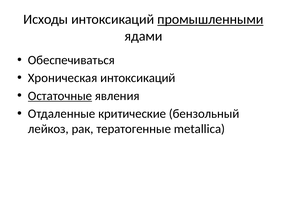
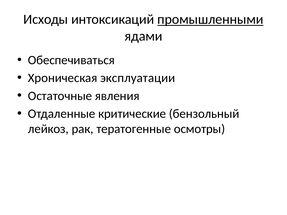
Хроническая интоксикаций: интоксикаций -> эксплуатации (138, 78)
Остаточные underline: present -> none (60, 96)
metallica: metallica -> осмотры (199, 129)
